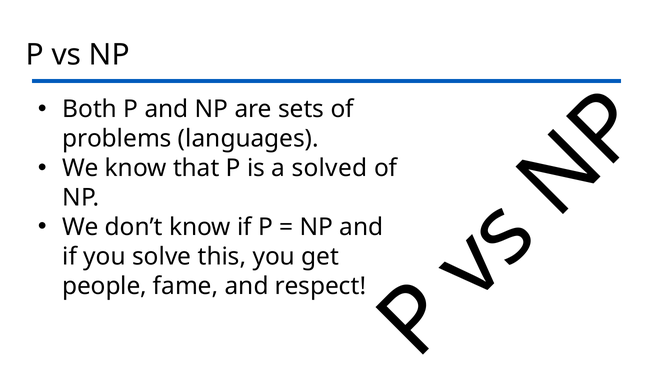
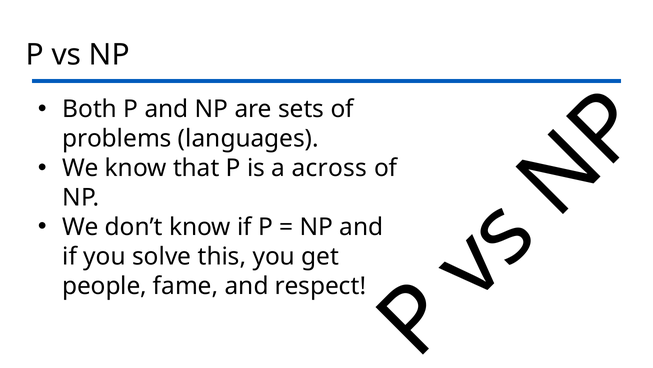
solved: solved -> across (330, 168)
